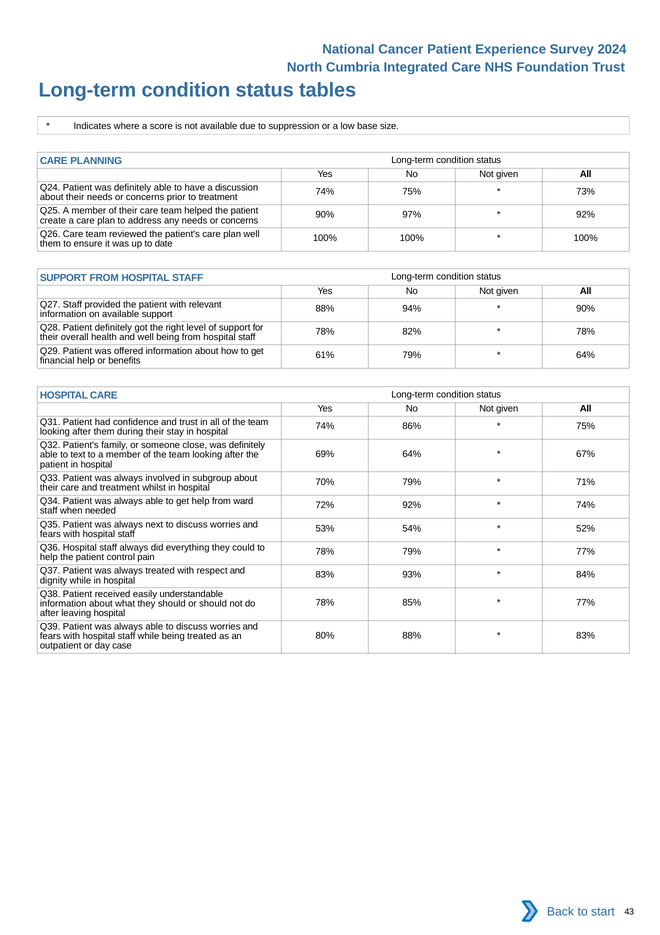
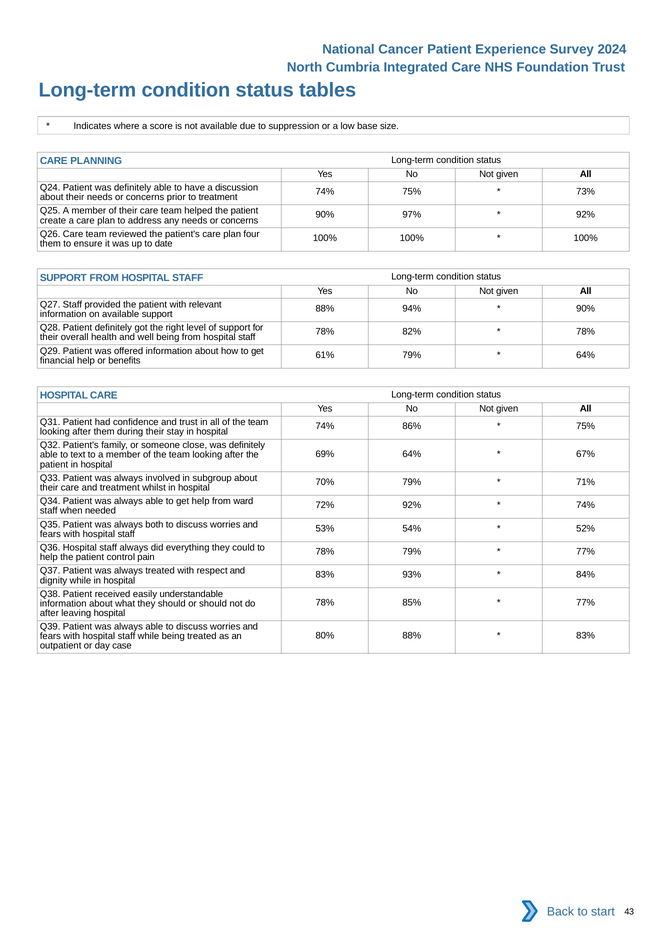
plan well: well -> four (252, 234)
next: next -> both (154, 524)
